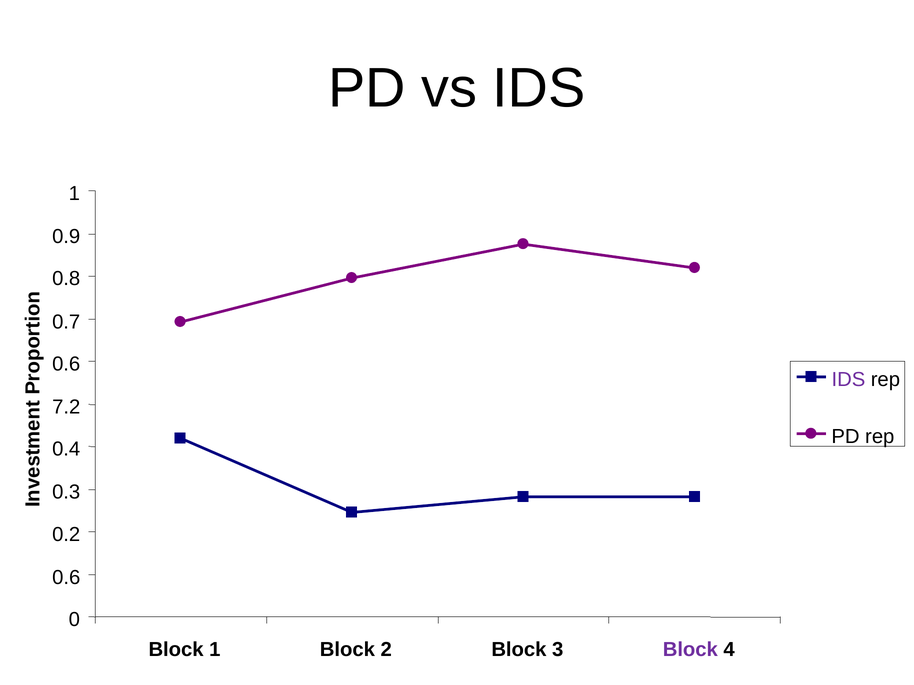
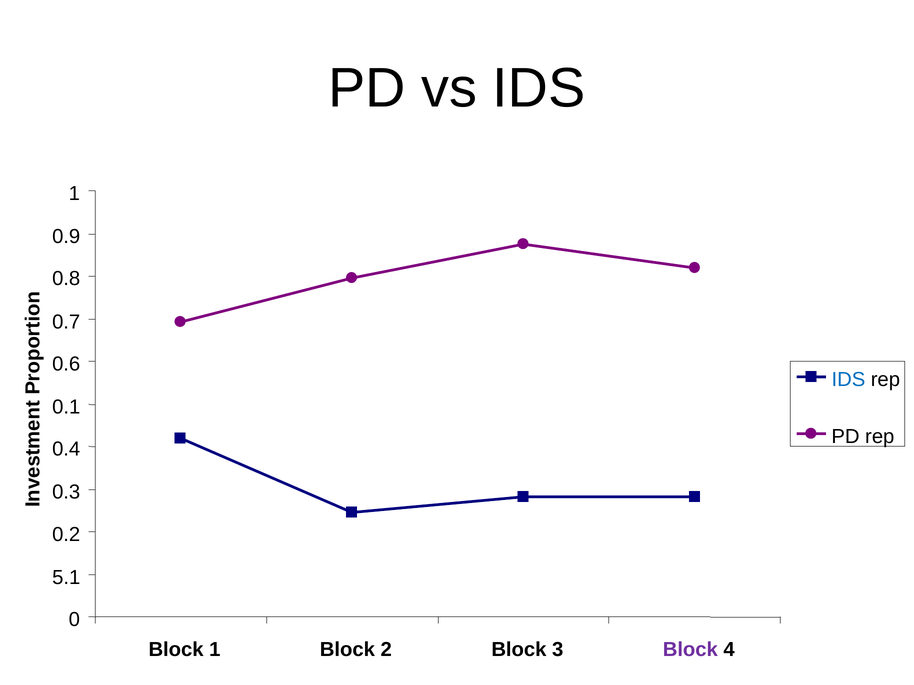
IDS colour: purple -> blue (848, 380)
7.2: 7.2 -> 0.1 (66, 407)
0.6: 0.6 -> 5.1 (66, 578)
